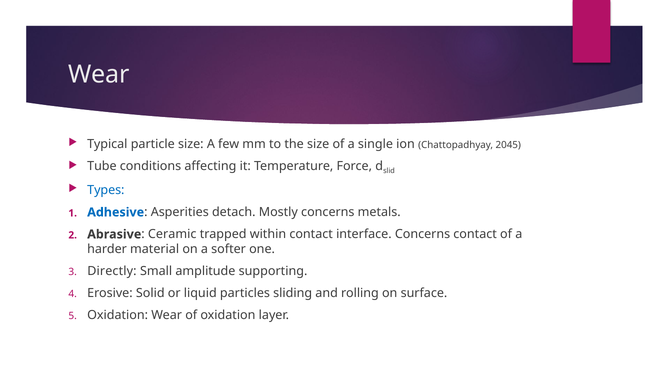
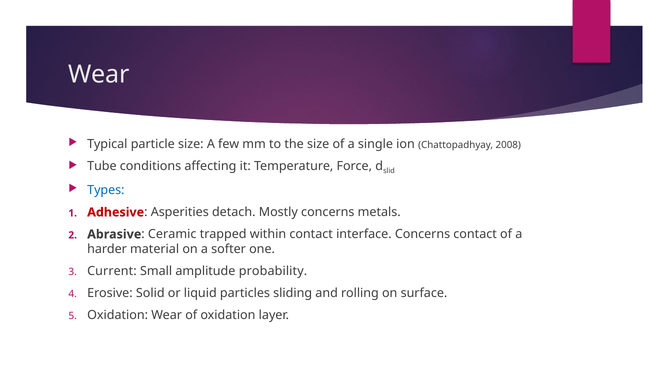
2045: 2045 -> 2008 (508, 145)
Adhesive colour: blue -> red (116, 212)
Directly: Directly -> Current (112, 272)
supporting: supporting -> probability (273, 272)
